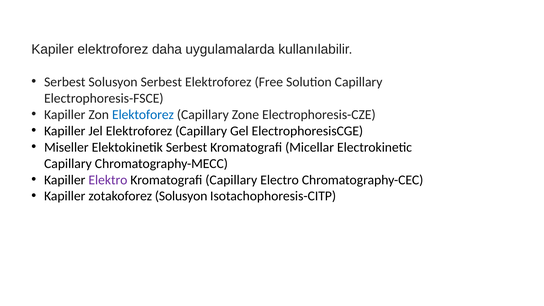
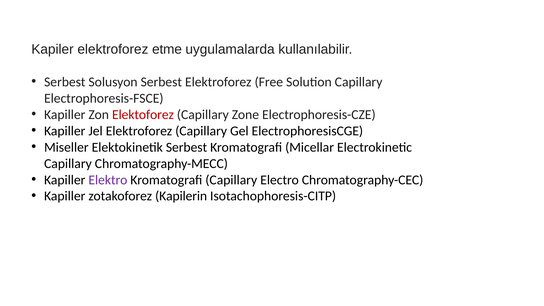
daha: daha -> etme (167, 49)
Elektoforez colour: blue -> red (143, 115)
zotakoforez Solusyon: Solusyon -> Kapilerin (181, 196)
